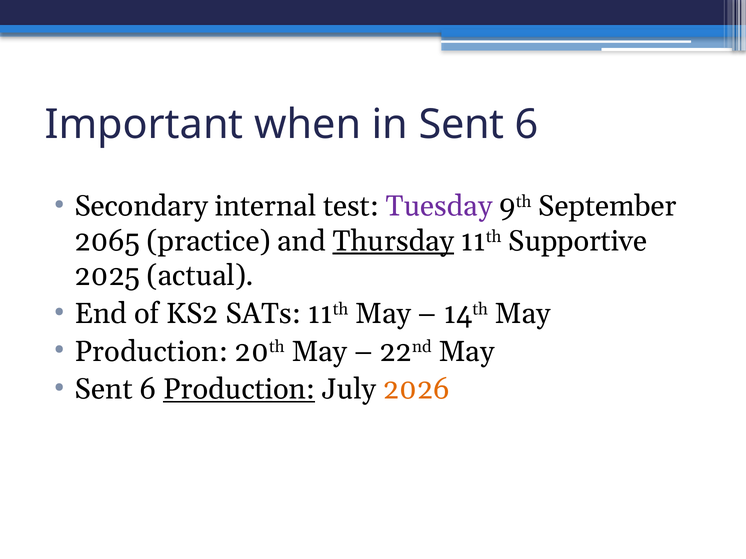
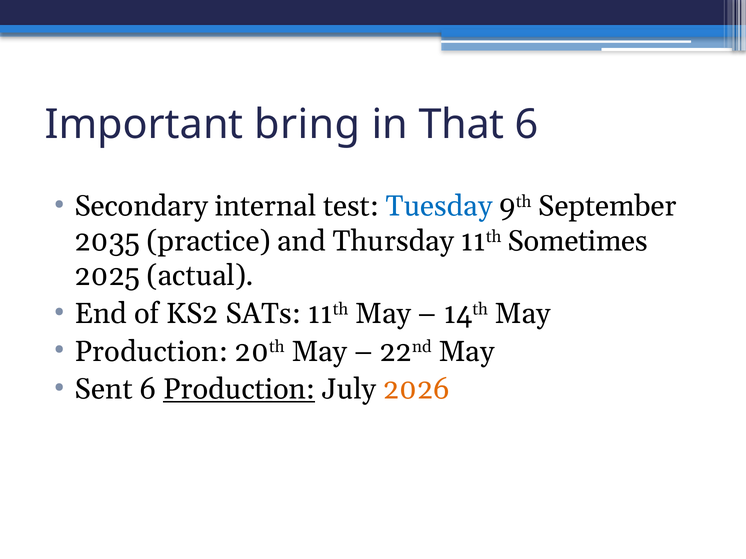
when: when -> bring (307, 125)
in Sent: Sent -> That (462, 125)
Tuesday colour: purple -> blue (439, 207)
2065: 2065 -> 2035 (107, 241)
Thursday underline: present -> none (393, 241)
Supportive: Supportive -> Sometimes (578, 241)
